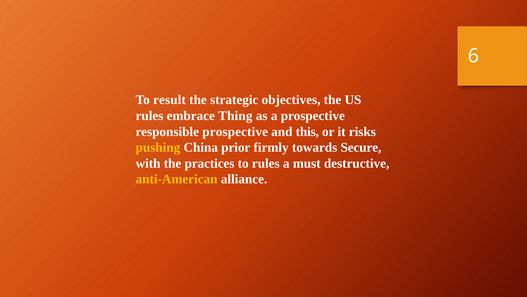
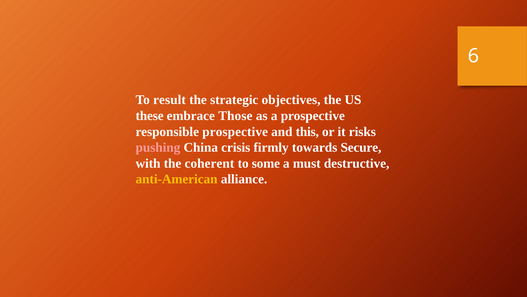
rules: rules -> these (150, 116)
Thing: Thing -> Those (235, 116)
pushing colour: yellow -> pink (158, 147)
prior: prior -> crisis (236, 147)
practices: practices -> coherent (209, 163)
to rules: rules -> some (266, 163)
